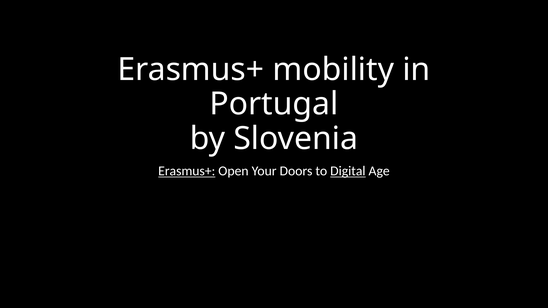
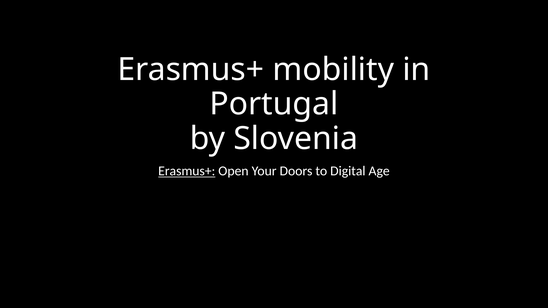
Digital underline: present -> none (348, 171)
